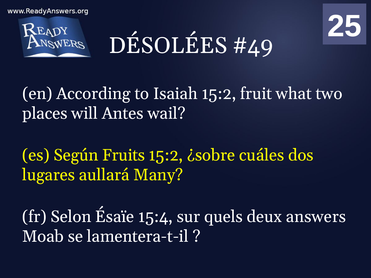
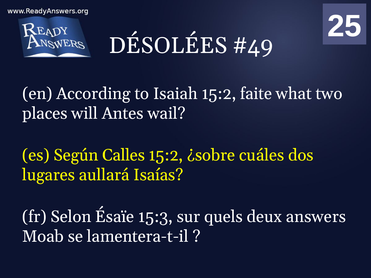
fruit: fruit -> faite (256, 94)
Fruits: Fruits -> Calles (124, 155)
Many: Many -> Isaías (158, 175)
15:4: 15:4 -> 15:3 (155, 217)
